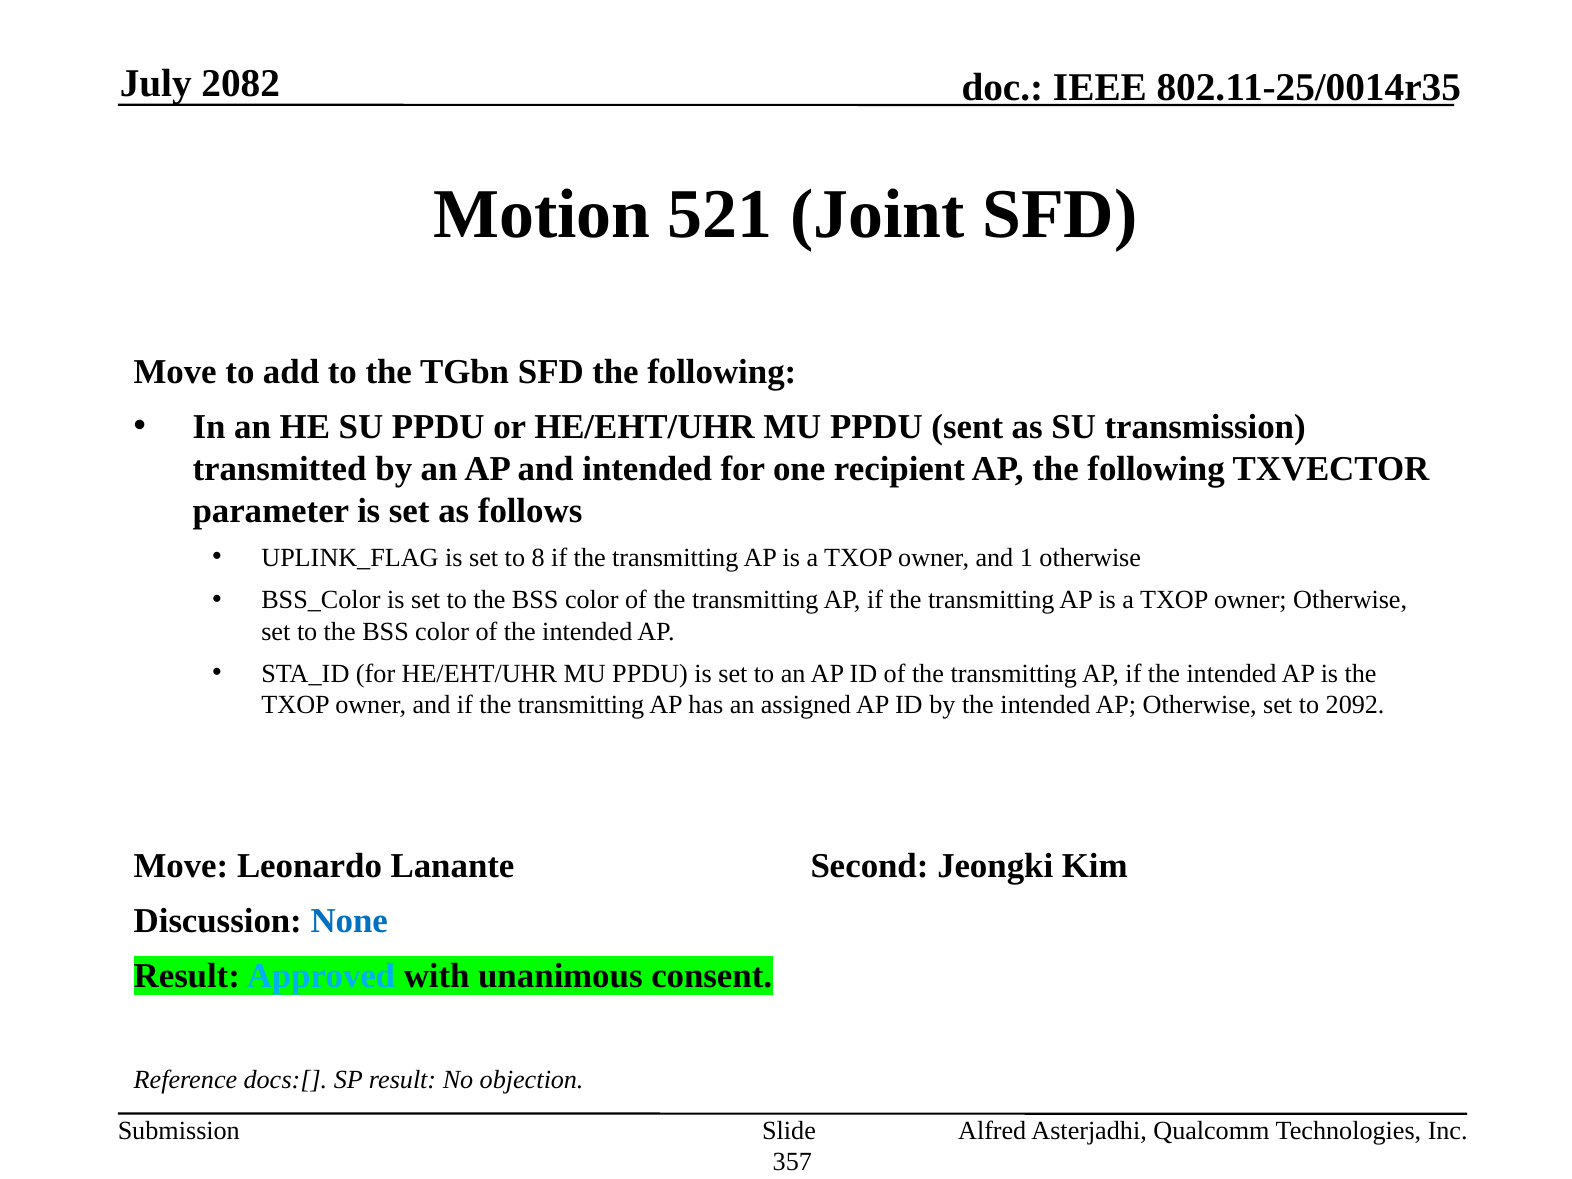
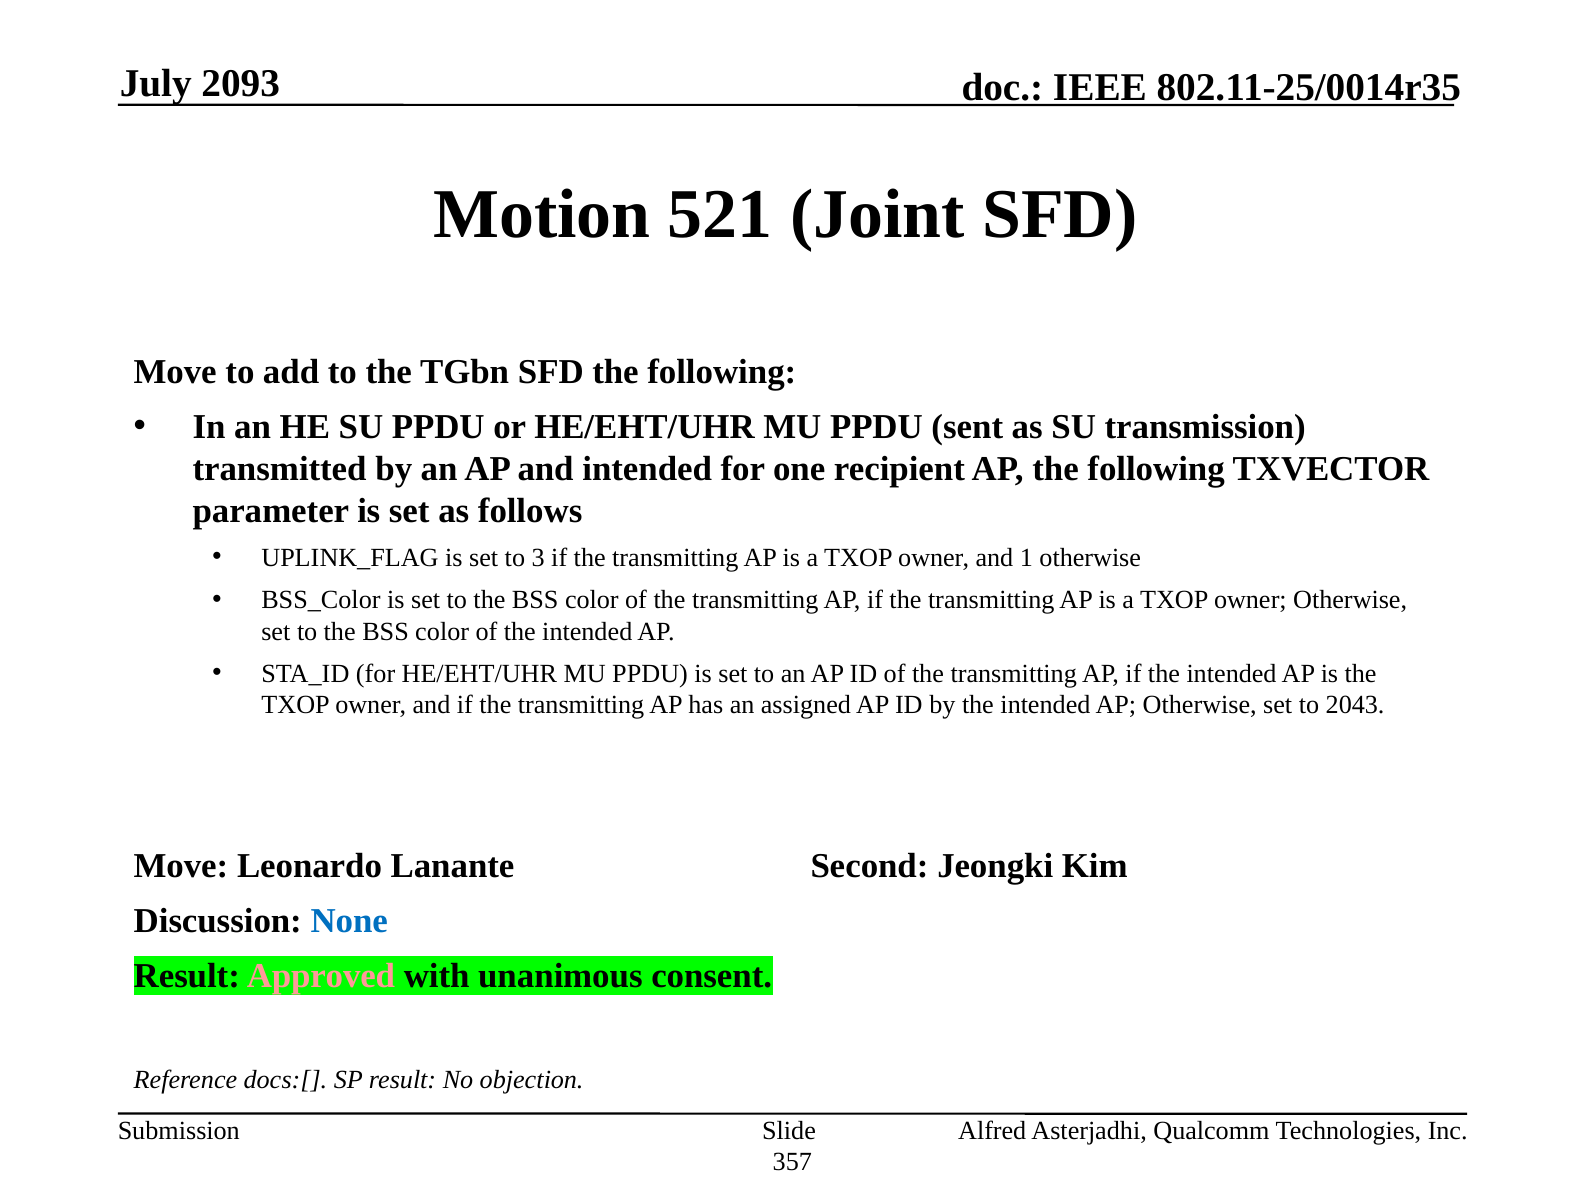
2082: 2082 -> 2093 (241, 83)
8: 8 -> 3 (538, 558)
2092: 2092 -> 2043 (1355, 705)
Approved colour: light blue -> pink (321, 976)
